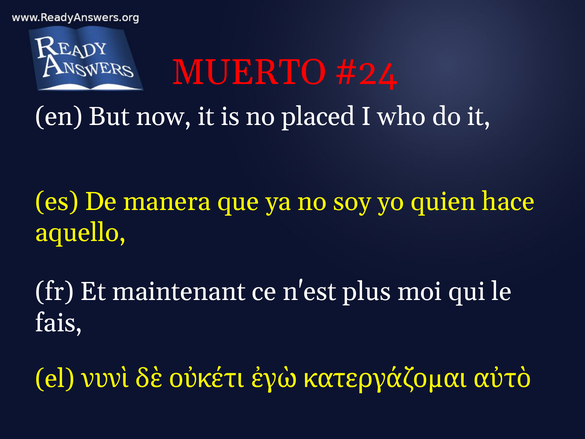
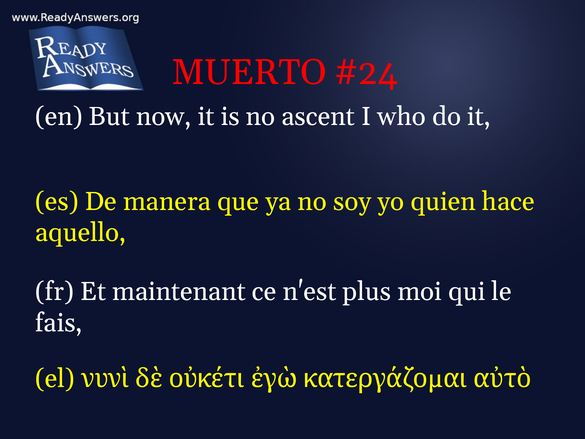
placed: placed -> ascent (318, 117)
